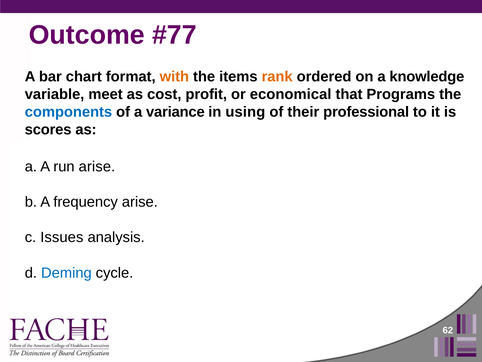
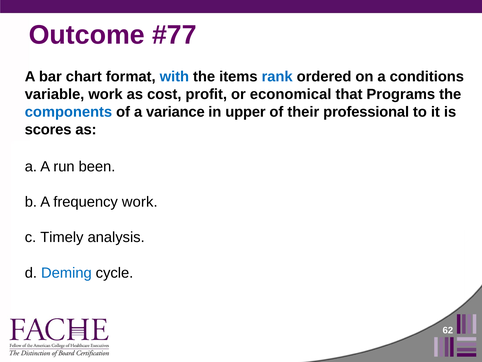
with colour: orange -> blue (174, 77)
rank colour: orange -> blue (277, 77)
knowledge: knowledge -> conditions (427, 77)
variable meet: meet -> work (106, 94)
using: using -> upper (245, 112)
run arise: arise -> been (97, 166)
frequency arise: arise -> work (140, 202)
Issues: Issues -> Timely (62, 237)
